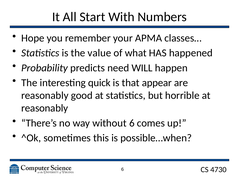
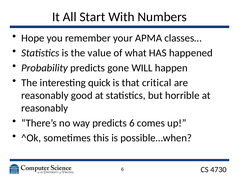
need: need -> gone (118, 68)
appear: appear -> critical (157, 83)
way without: without -> predicts (110, 123)
